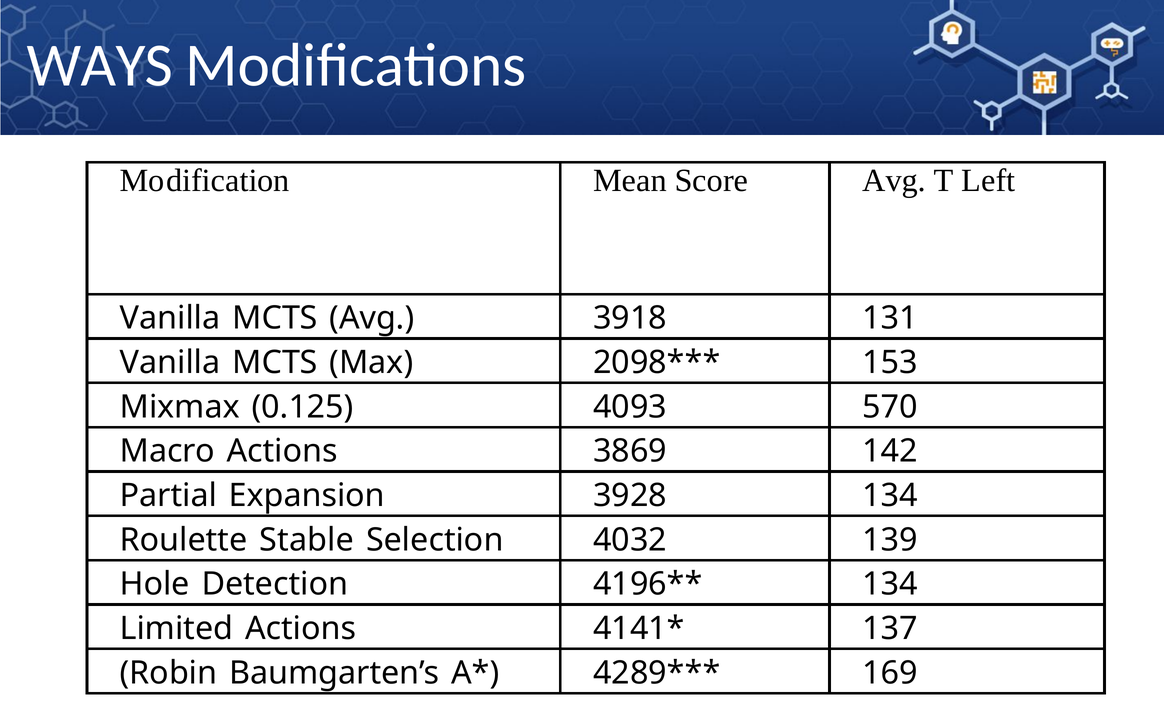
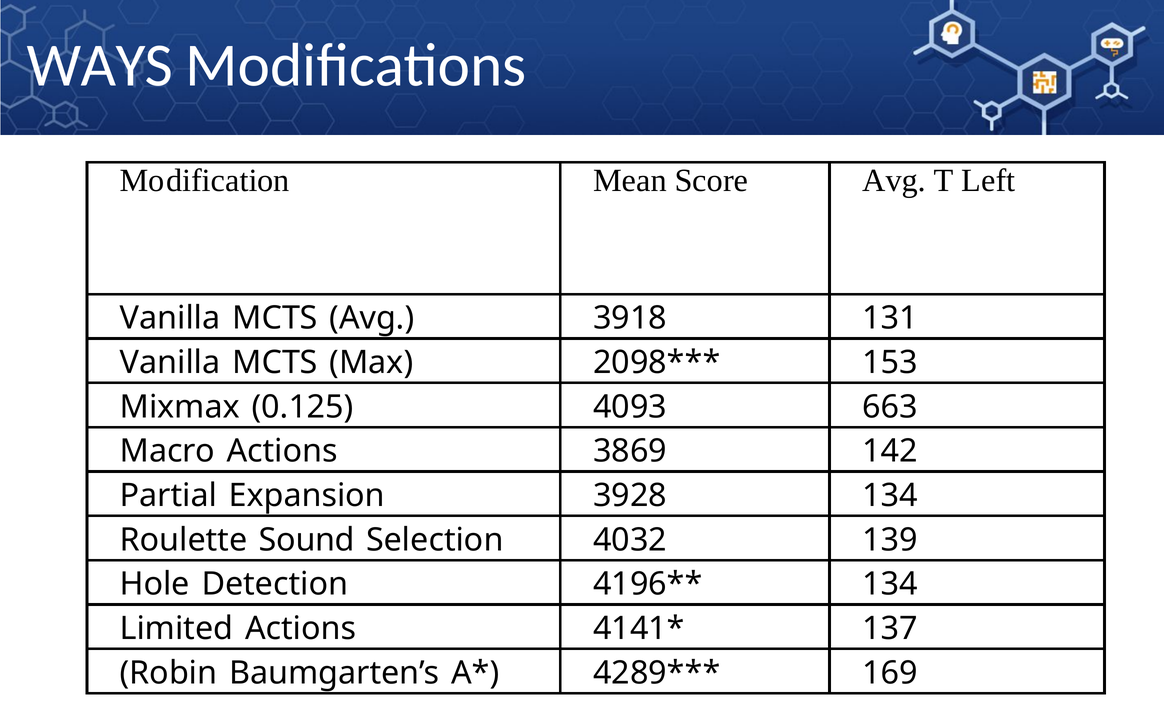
570: 570 -> 663 (890, 407)
Stable: Stable -> Sound (307, 540)
